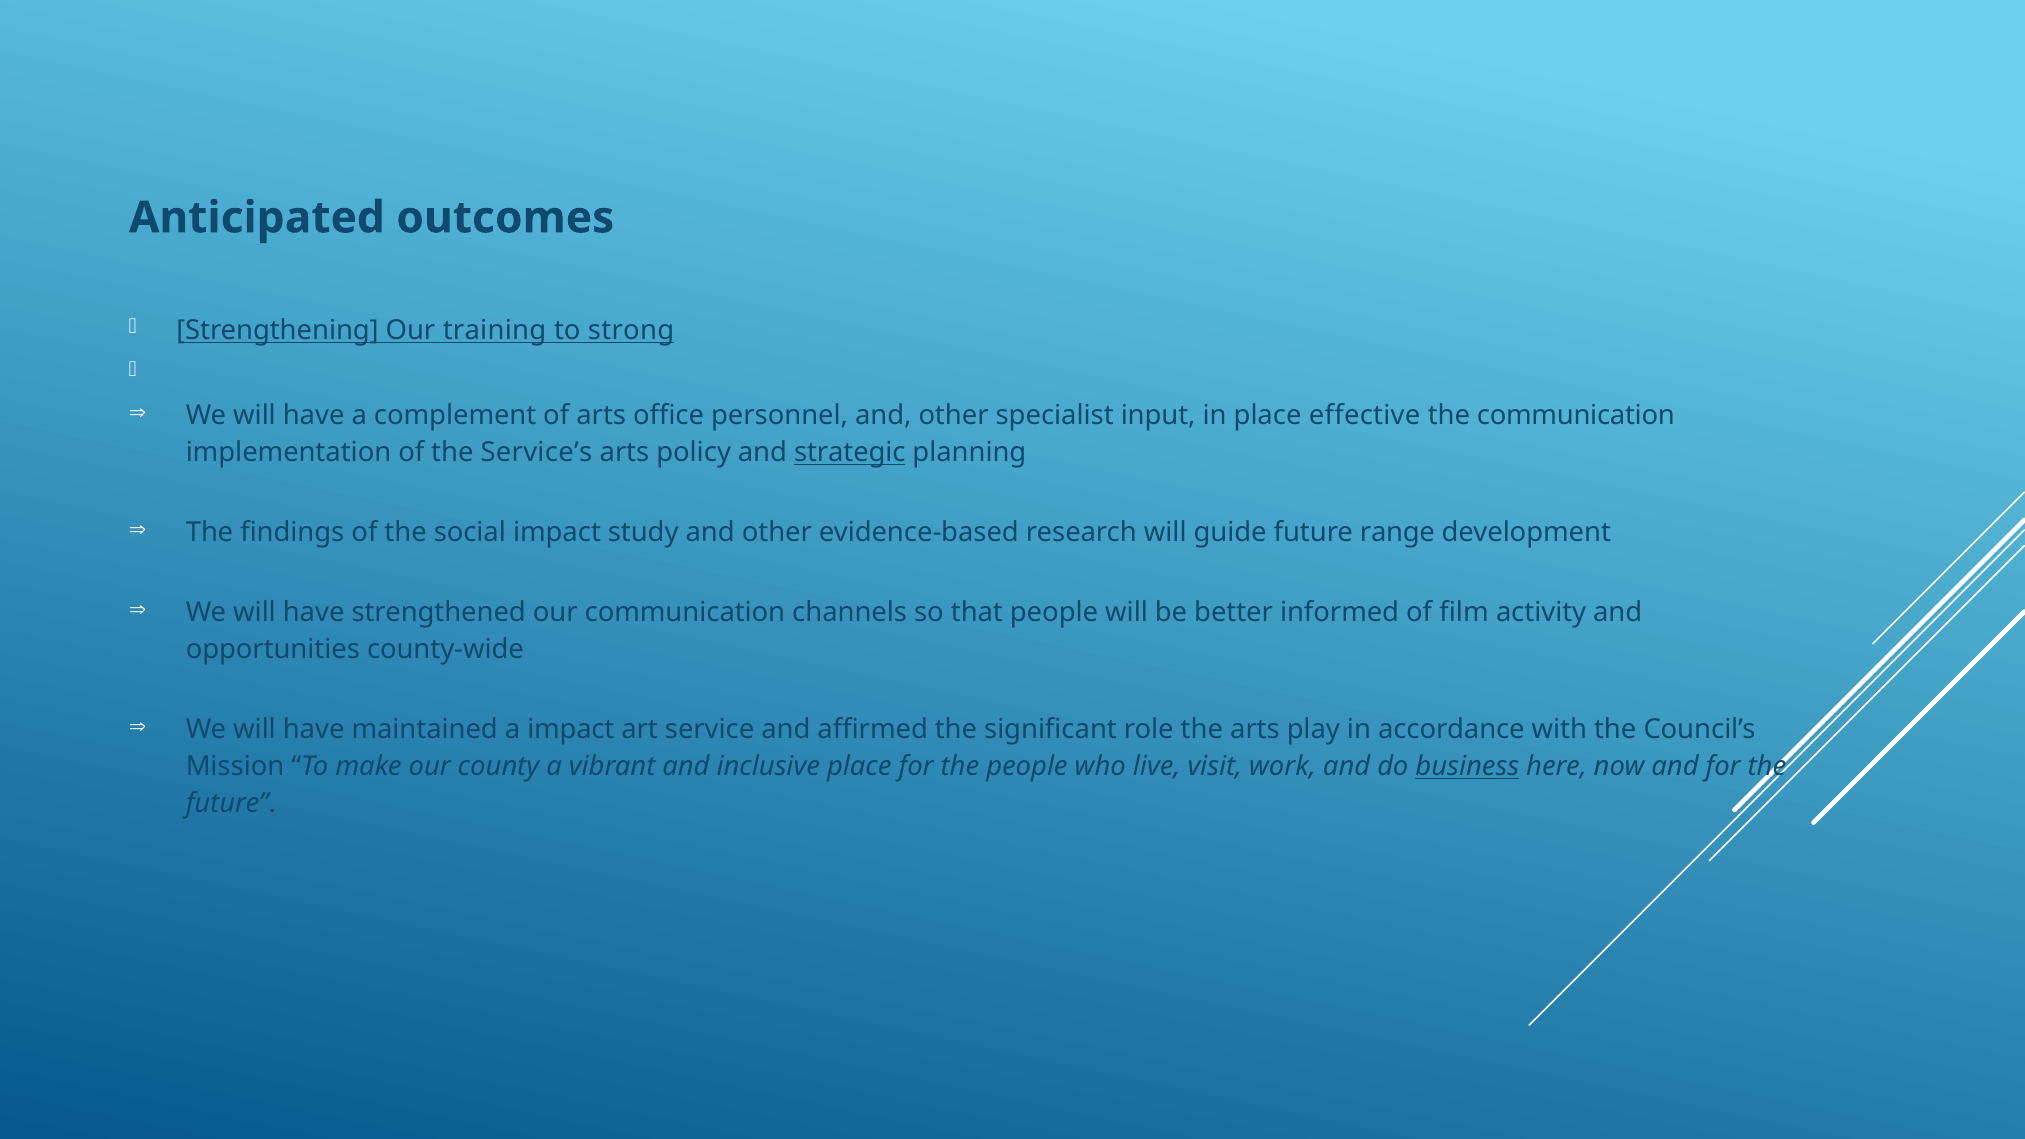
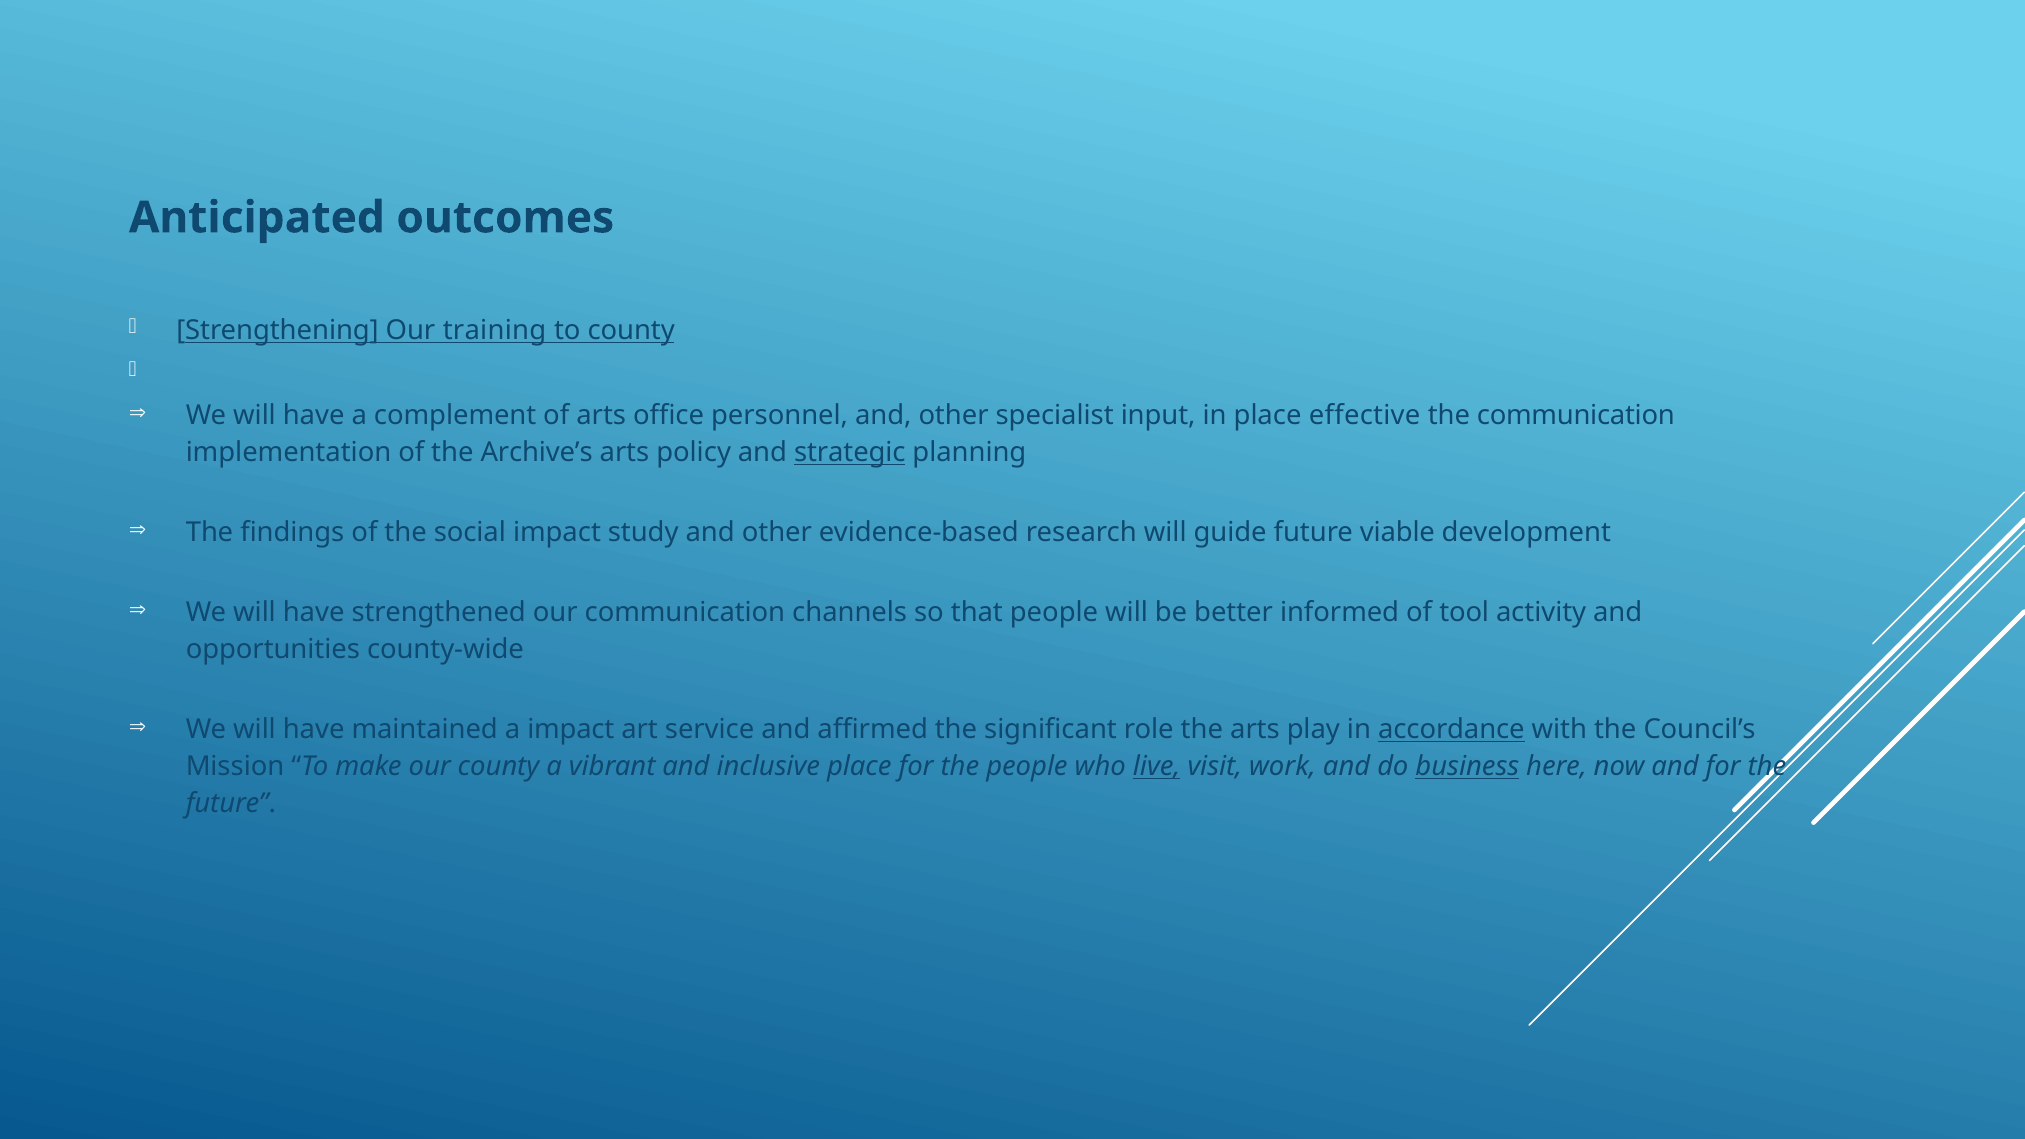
to strong: strong -> county (631, 330)
Service’s: Service’s -> Archive’s (537, 453)
range: range -> viable (1397, 533)
film: film -> tool (1464, 612)
accordance underline: none -> present (1451, 730)
live underline: none -> present (1157, 767)
